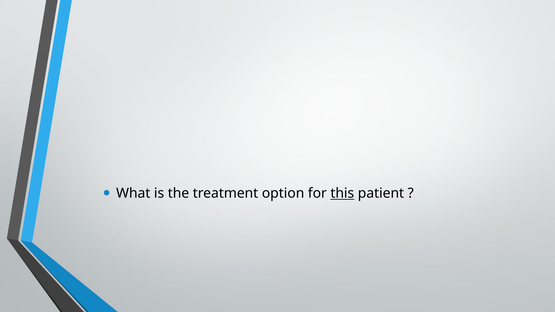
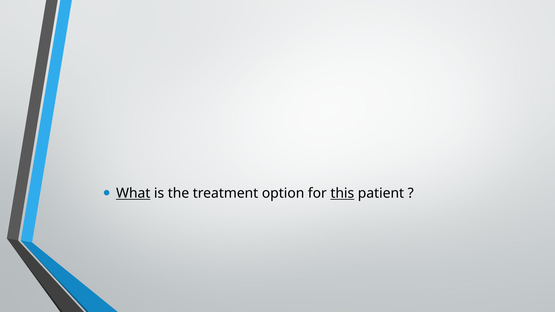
What underline: none -> present (133, 193)
